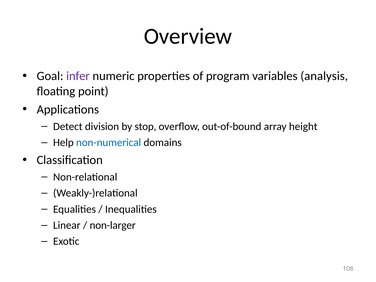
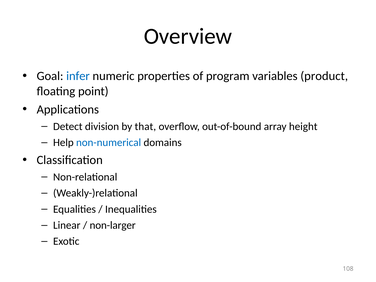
infer colour: purple -> blue (78, 76)
analysis: analysis -> product (324, 76)
stop: stop -> that (145, 126)
